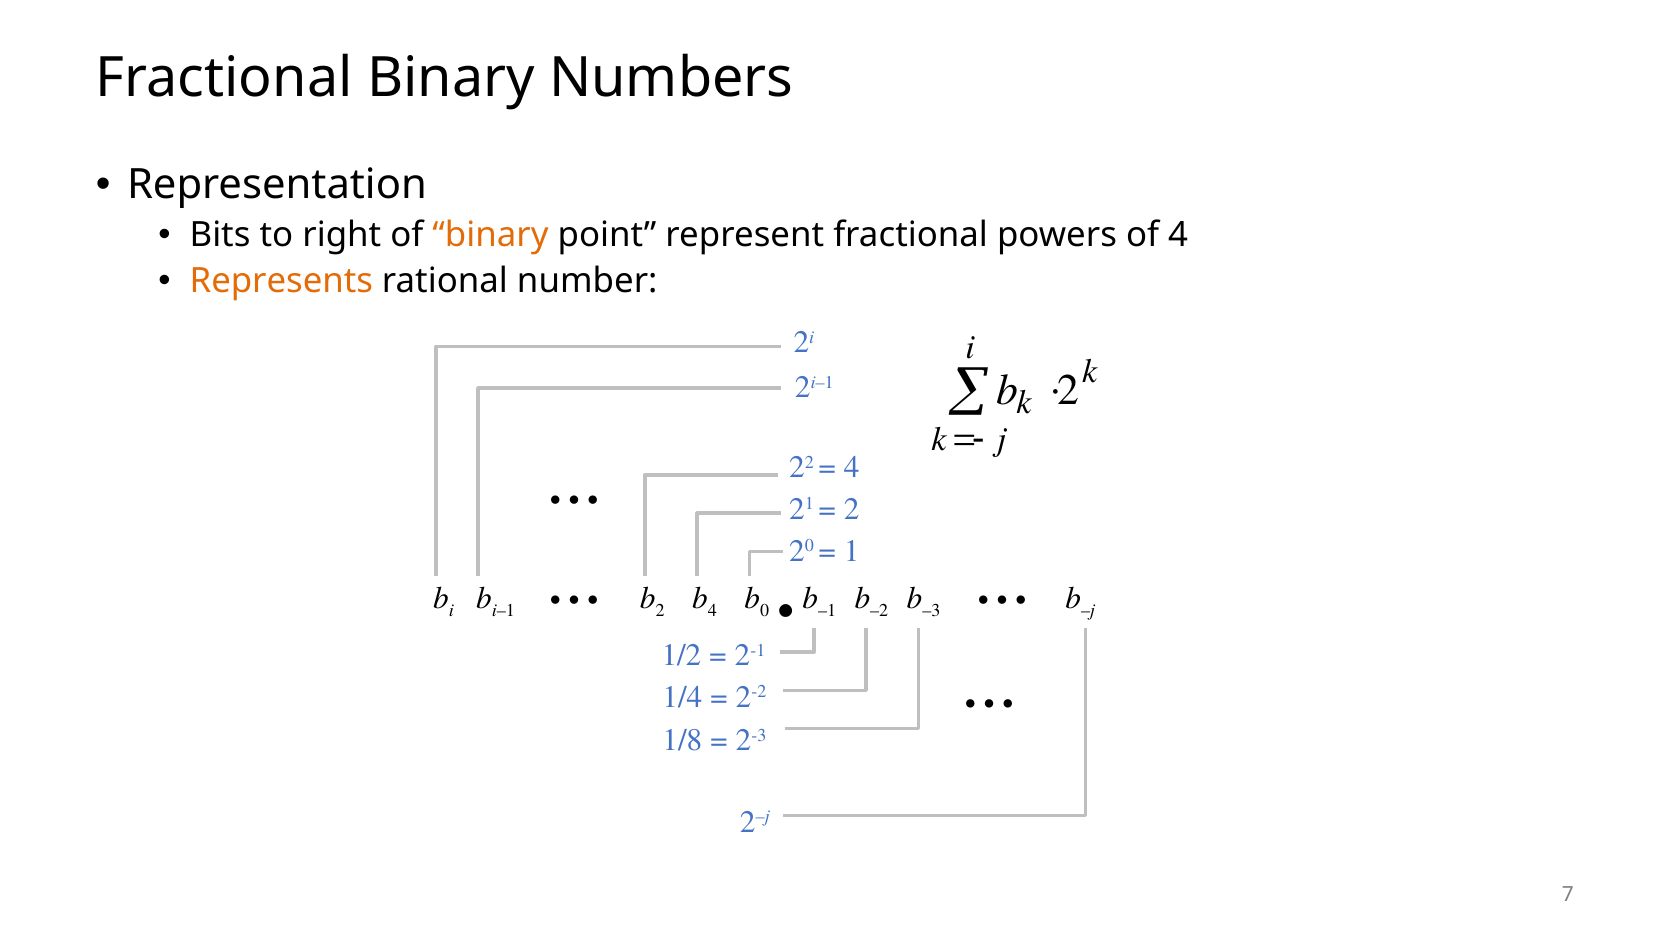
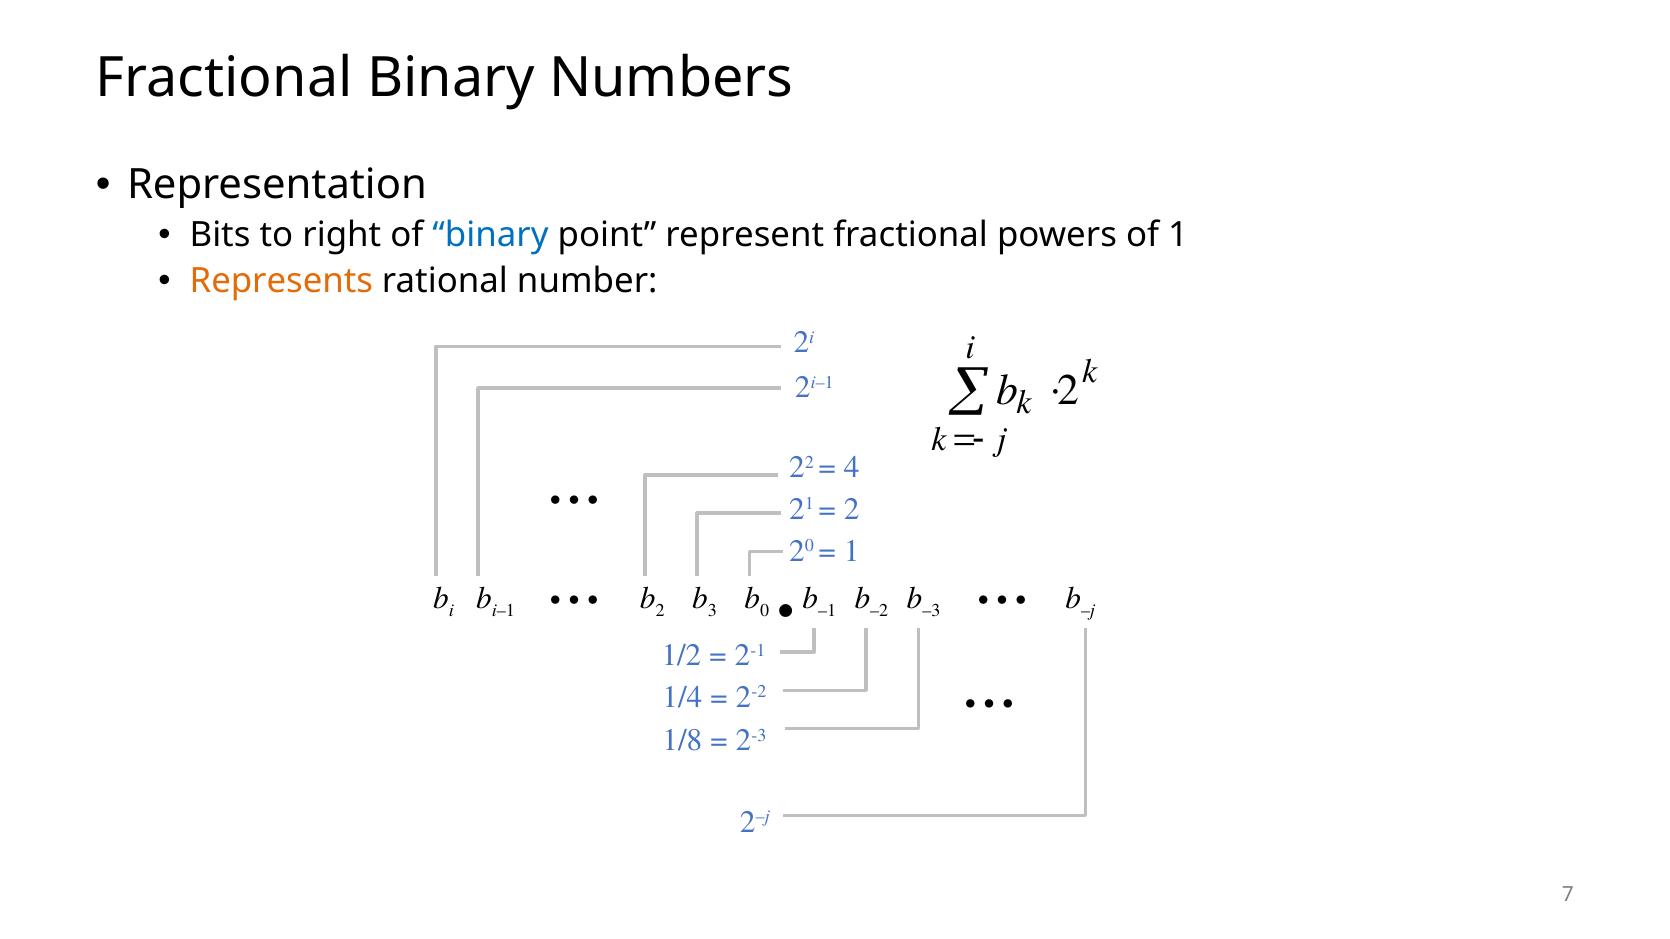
binary colour: orange -> blue (490, 235)
of 4: 4 -> 1 (1178, 235)
4: 4 -> 3 (712, 610)
